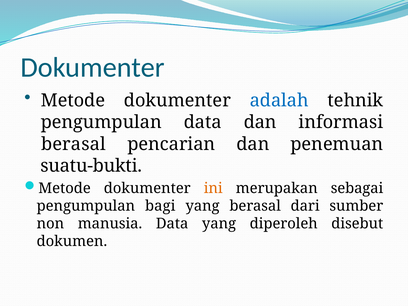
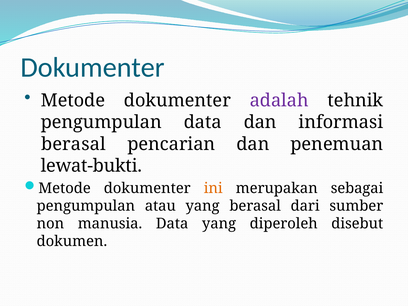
adalah colour: blue -> purple (279, 101)
suatu-bukti: suatu-bukti -> lewat-bukti (91, 166)
bagi: bagi -> atau (160, 206)
